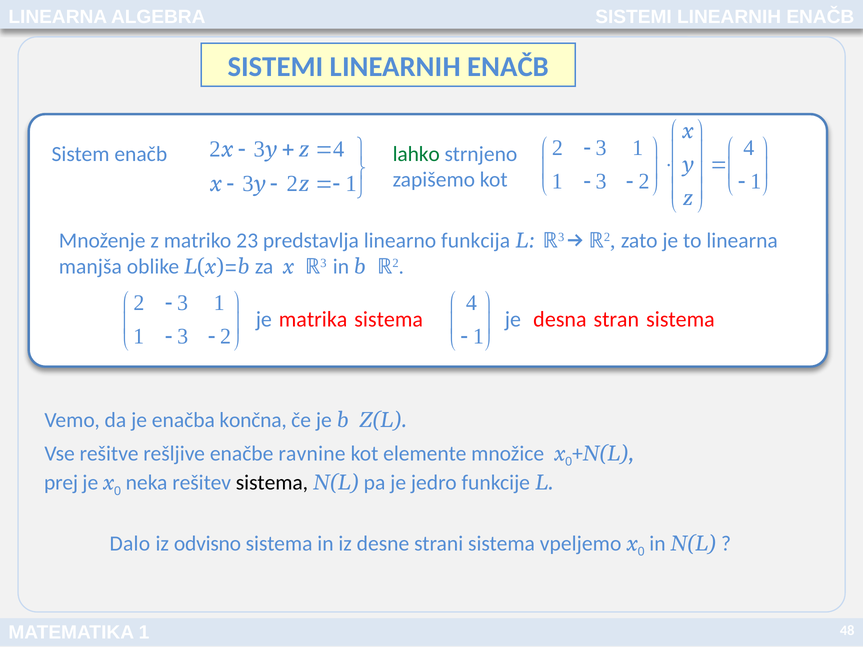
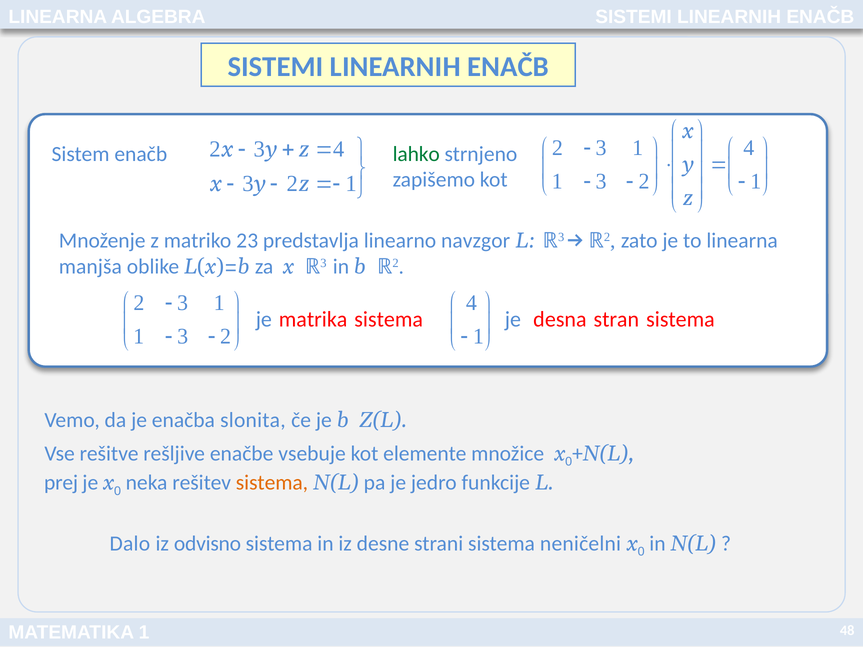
funkcija: funkcija -> navzgor (476, 241)
končna: končna -> slonita (253, 421)
ravnine: ravnine -> vsebuje (312, 454)
sistema colour: black -> orange (272, 483)
vpeljemo: vpeljemo -> neničelni (581, 544)
